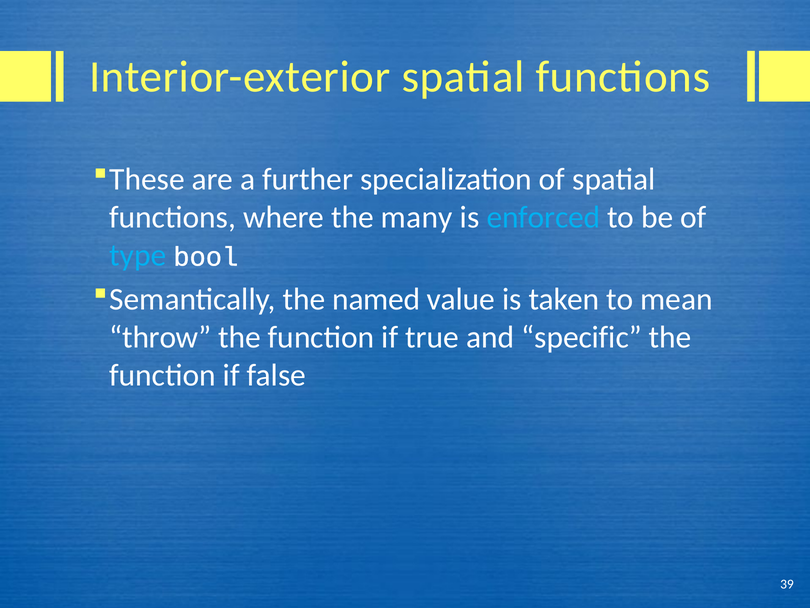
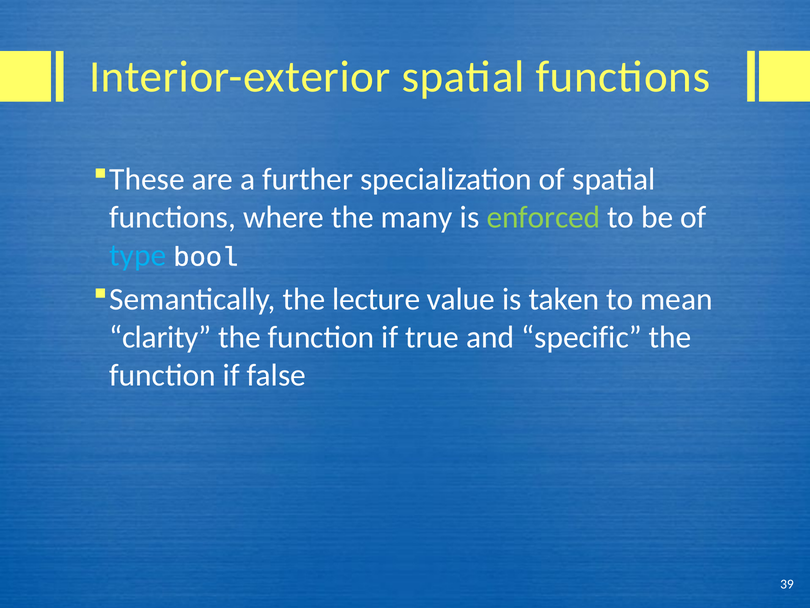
enforced colour: light blue -> light green (543, 217)
named: named -> lecture (376, 299)
throw: throw -> clarity (160, 337)
